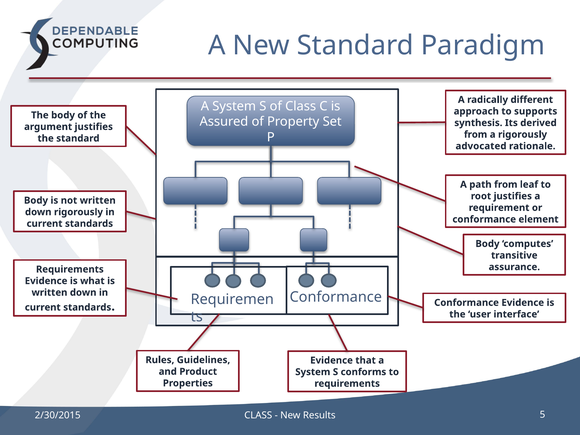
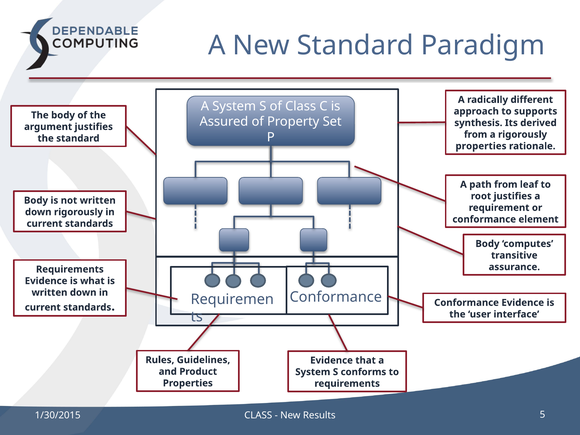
advocated: advocated -> properties (481, 146)
2/30/2015: 2/30/2015 -> 1/30/2015 (58, 415)
